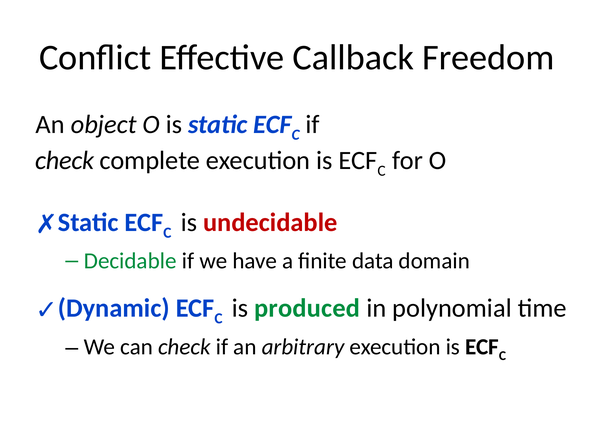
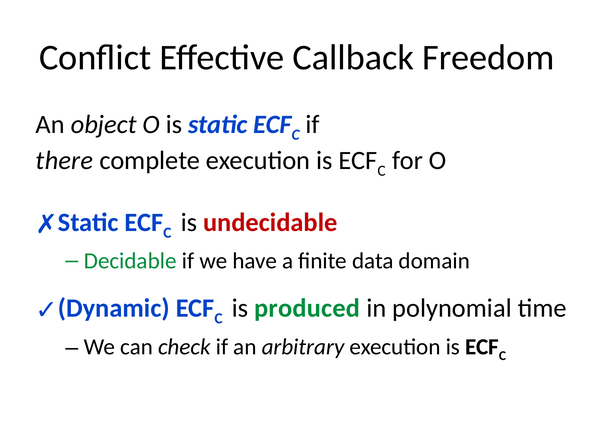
check: check -> there (64, 161)
